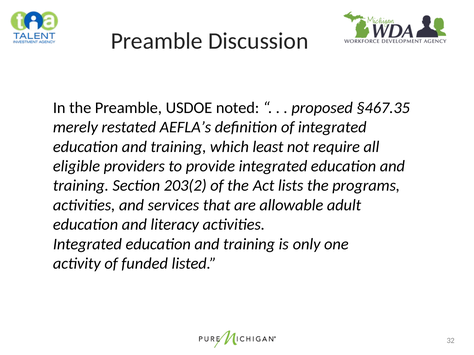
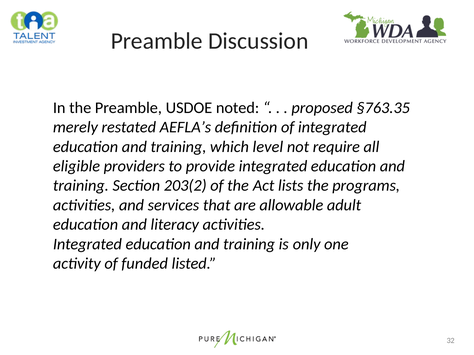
§467.35: §467.35 -> §763.35 (383, 108)
least: least -> level (268, 147)
